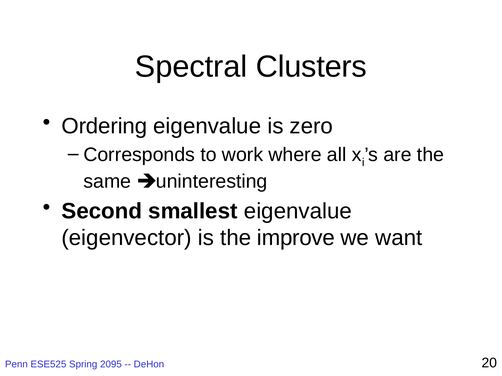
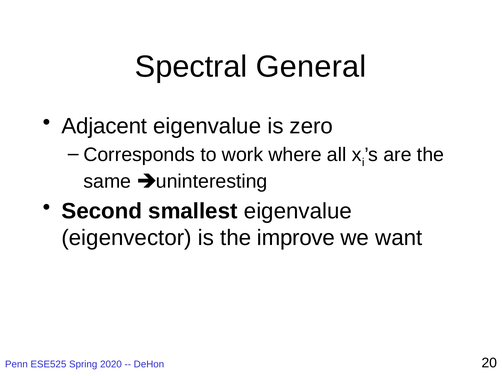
Clusters: Clusters -> General (311, 67)
Ordering: Ordering -> Adjacent (104, 126)
2095: 2095 -> 2020 (111, 365)
